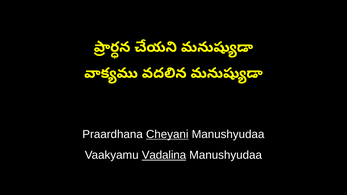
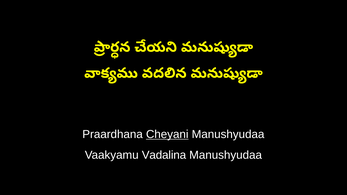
Vadalina underline: present -> none (164, 155)
